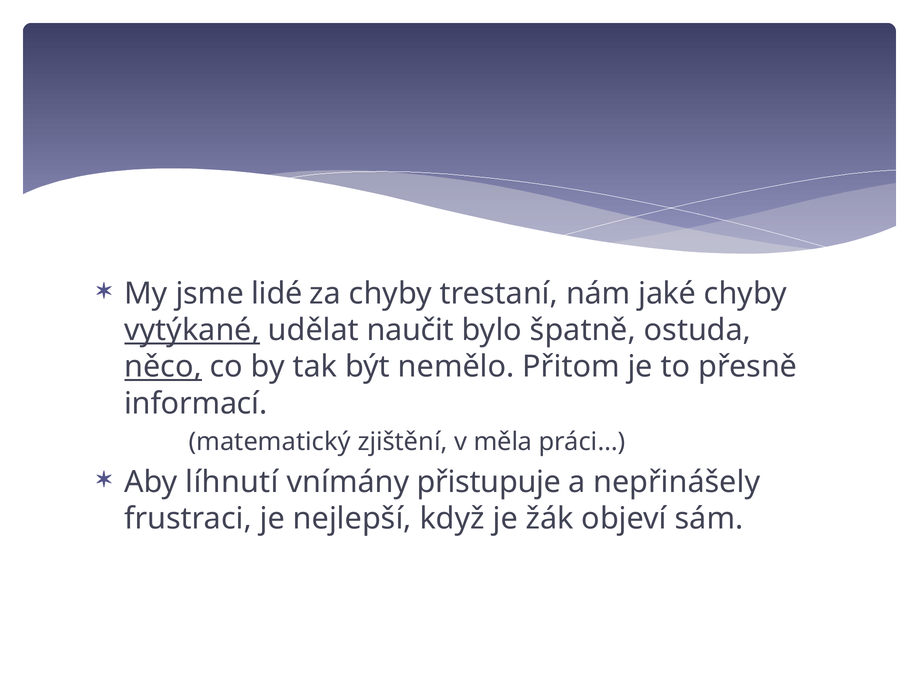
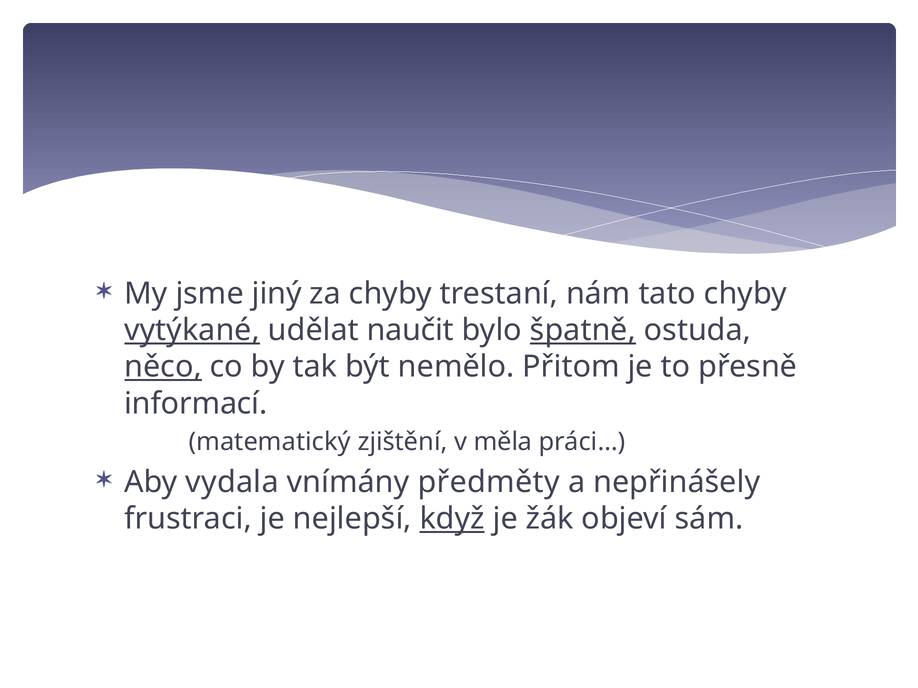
lidé: lidé -> jiný (277, 294)
jaké: jaké -> tato (667, 294)
špatně underline: none -> present (583, 330)
líhnutí: líhnutí -> vydala (232, 482)
přistupuje: přistupuje -> předměty (489, 482)
když underline: none -> present (452, 519)
